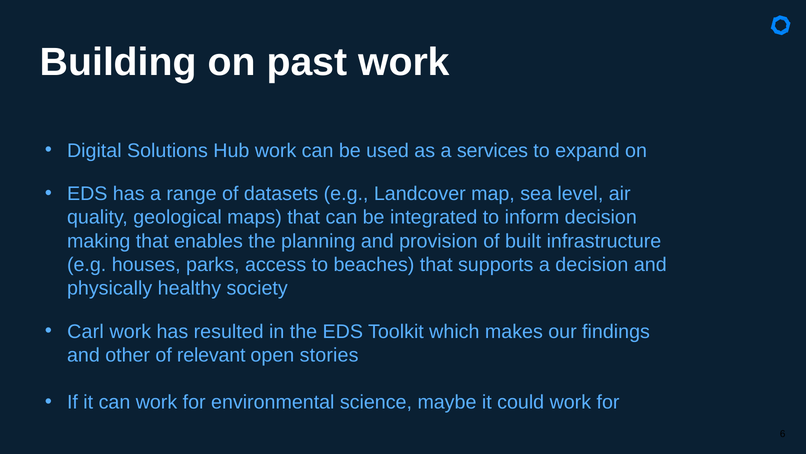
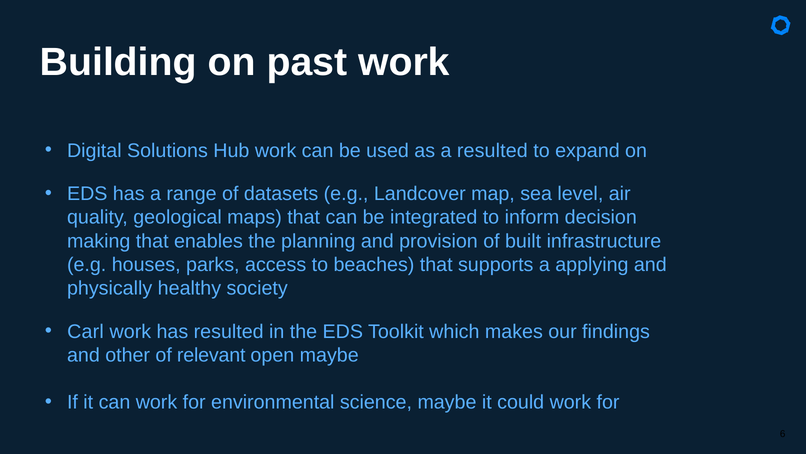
a services: services -> resulted (492, 150)
a decision: decision -> applying (592, 265)
open stories: stories -> maybe (329, 355)
